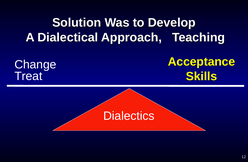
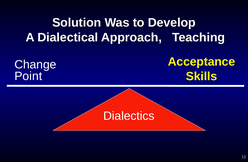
Treat: Treat -> Point (28, 76)
